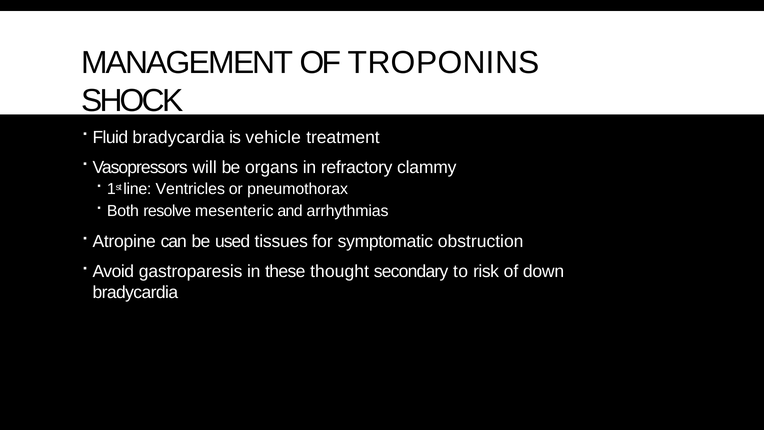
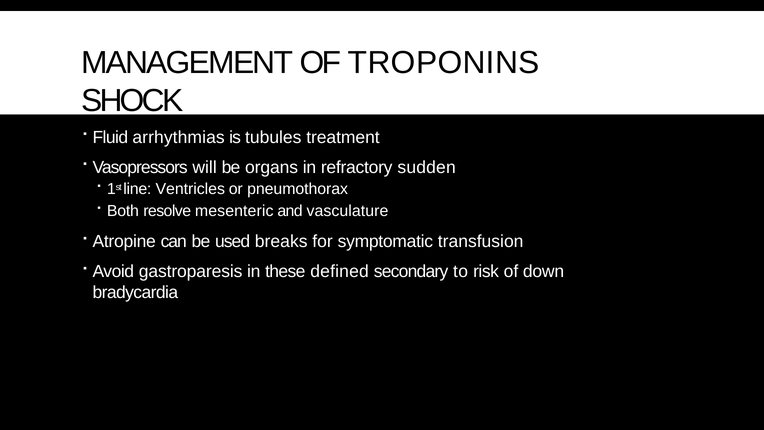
Fluid bradycardia: bradycardia -> arrhythmias (179, 137)
vehicle: vehicle -> tubules (273, 137)
clammy: clammy -> sudden (427, 167)
arrhythmias: arrhythmias -> vasculature (347, 211)
tissues: tissues -> breaks (281, 241)
obstruction: obstruction -> transfusion (481, 241)
thought: thought -> defined (340, 272)
